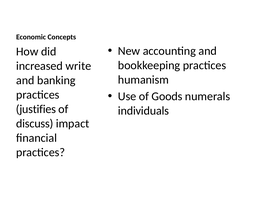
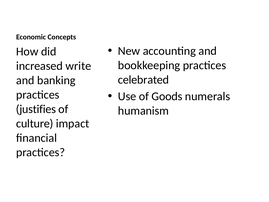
humanism: humanism -> celebrated (143, 80)
individuals: individuals -> humanism (143, 111)
discuss: discuss -> culture (35, 123)
